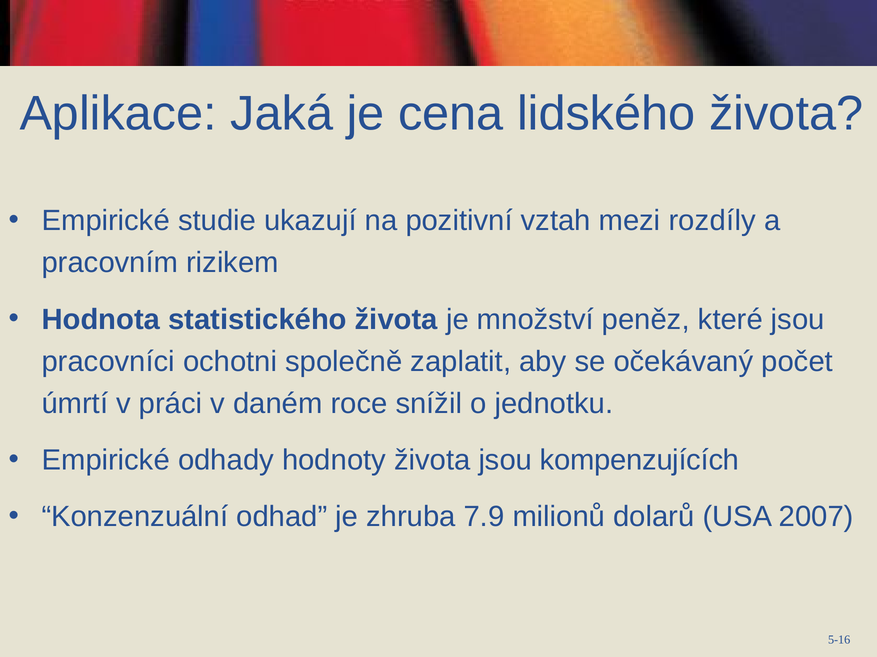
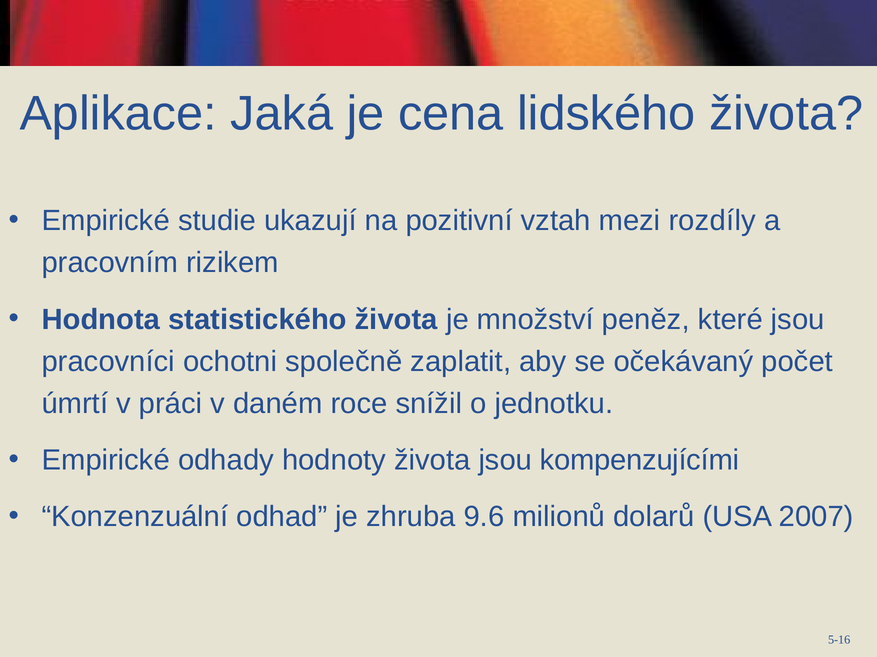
kompenzujících: kompenzujících -> kompenzujícími (640, 461)
7.9: 7.9 -> 9.6 (484, 517)
